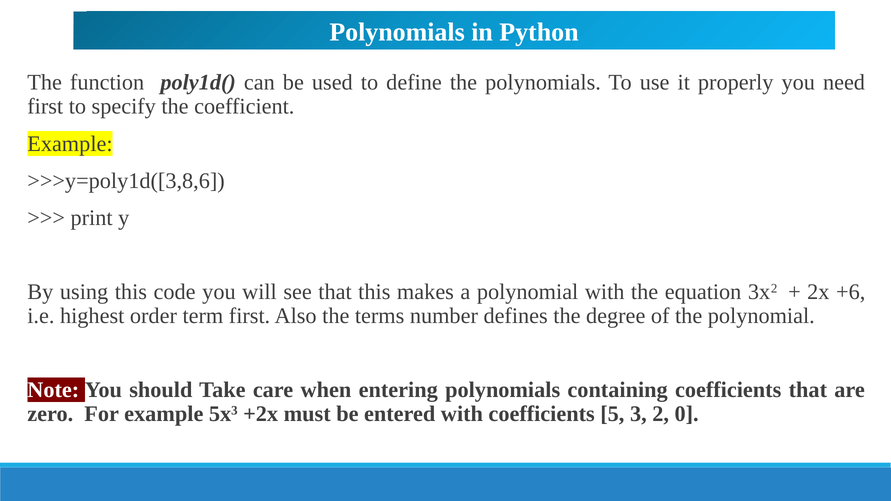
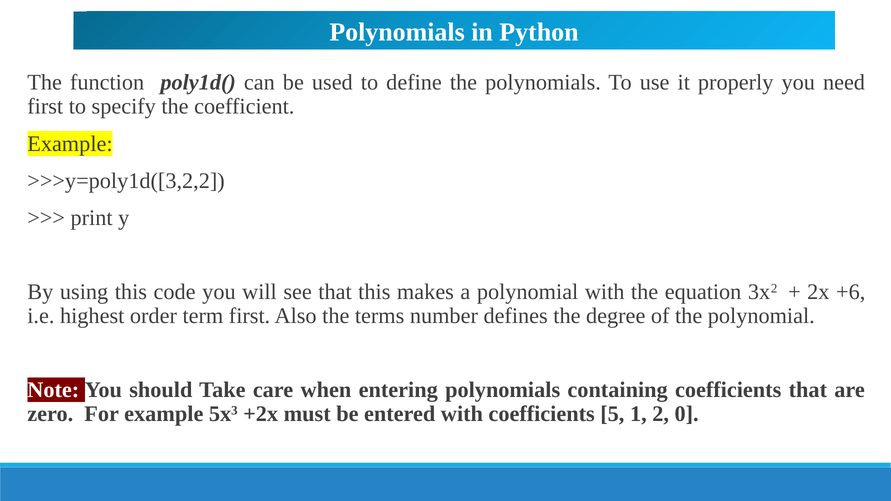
>>>y=poly1d([3,8,6: >>>y=poly1d([3,8,6 -> >>>y=poly1d([3,2,2 (126, 181)
3: 3 -> 1 (638, 414)
